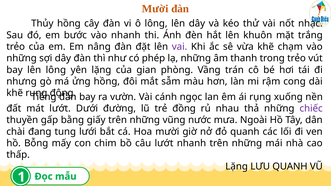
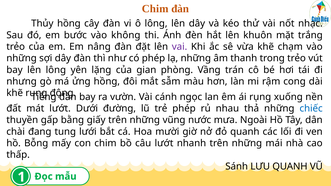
Mười: Mười -> Chim (155, 9)
vào nhanh: nhanh -> không (126, 35)
trẻ đồng: đồng -> phép (184, 109)
chiếc colour: purple -> blue (311, 109)
Lặng: Lặng -> Sánh (237, 167)
